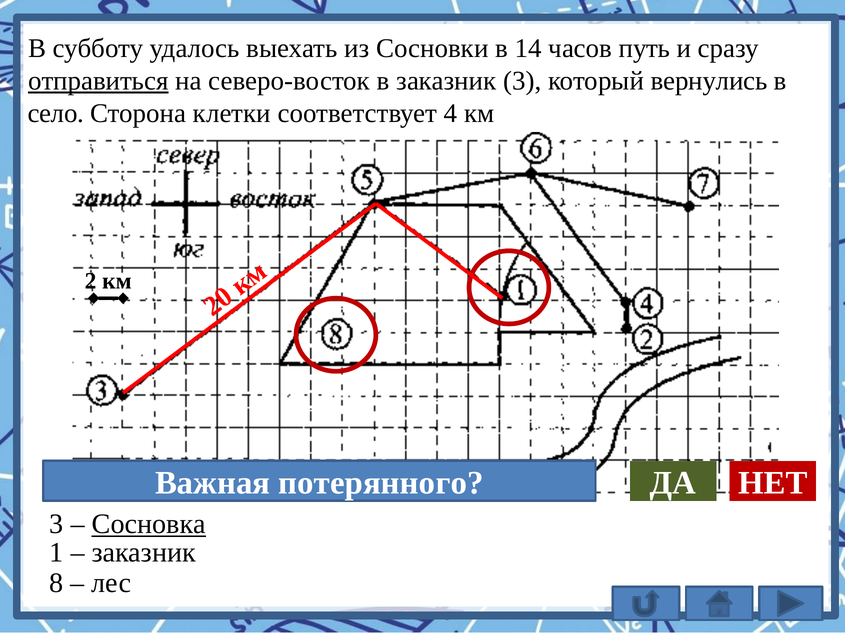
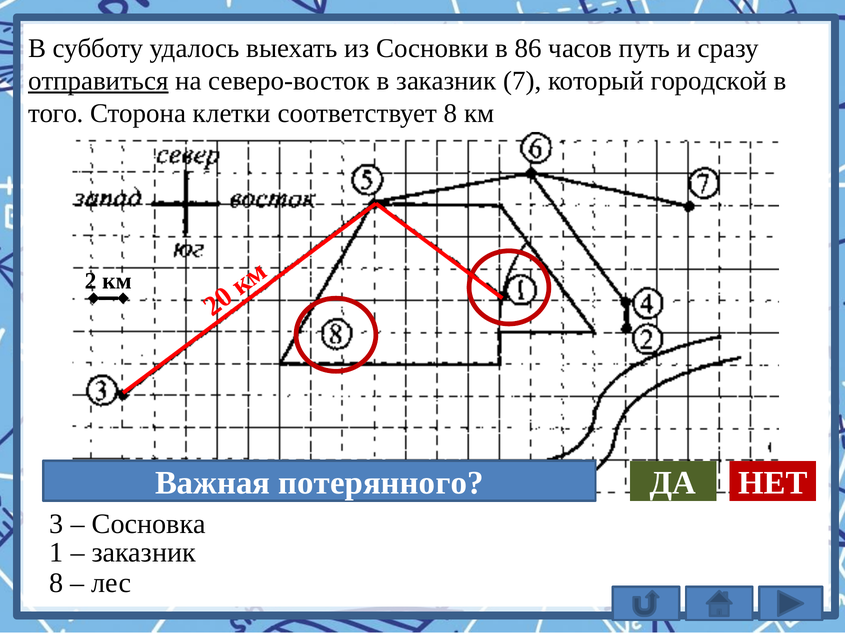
14: 14 -> 86 (528, 49)
заказник 3: 3 -> 7 (522, 81)
вернулись: вернулись -> городской (709, 81)
село: село -> того (56, 113)
соответствует 4: 4 -> 8 (451, 113)
Сосновка underline: present -> none (149, 525)
